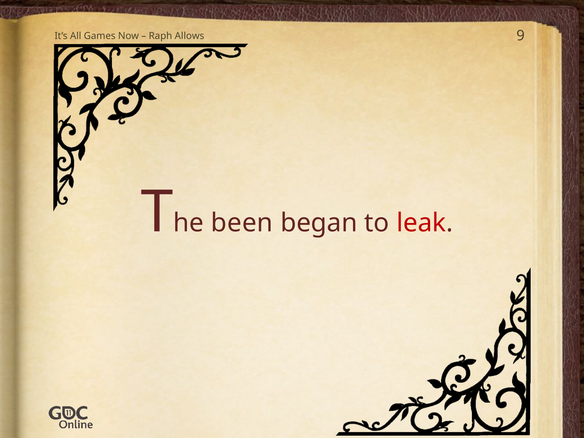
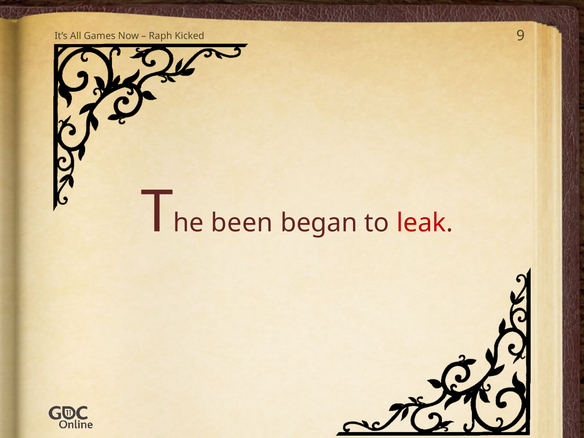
Allows: Allows -> Kicked (190, 36)
